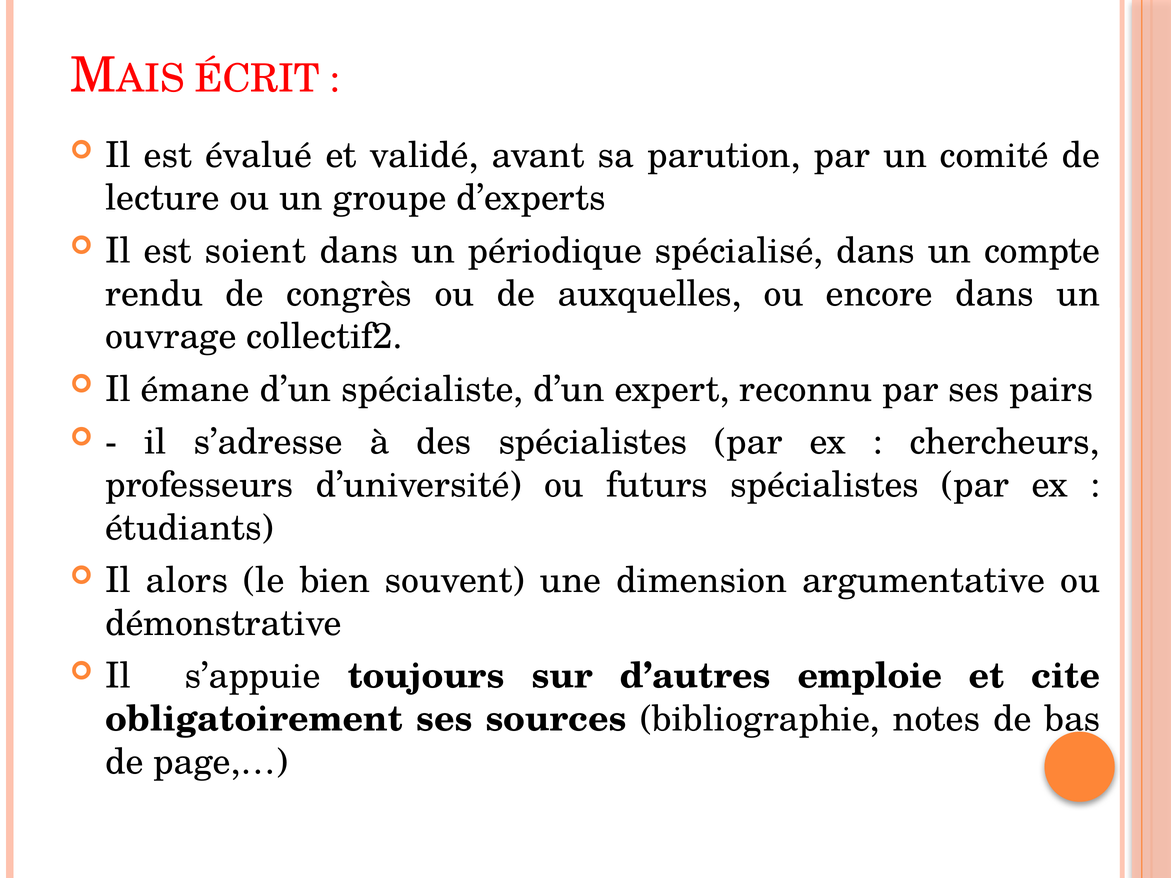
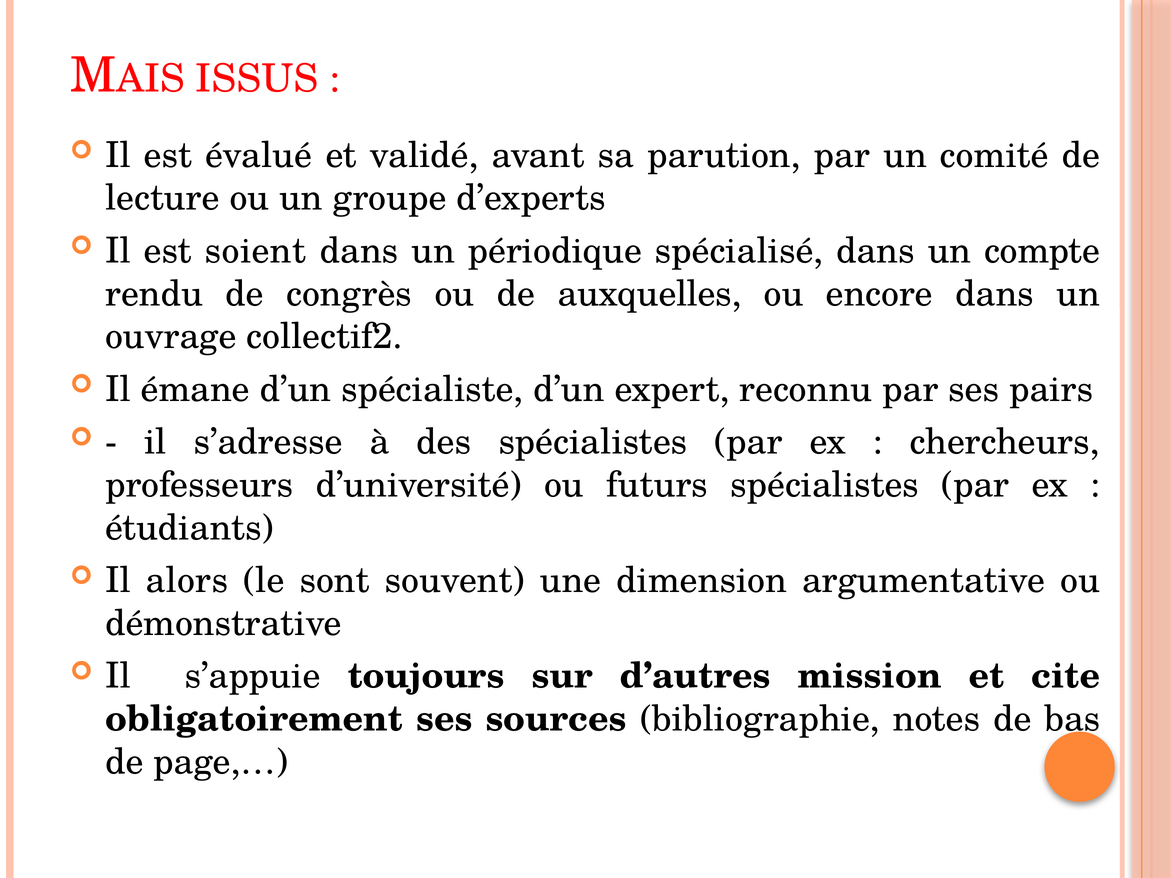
ÉCRIT: ÉCRIT -> ISSUS (257, 79)
bien: bien -> sont (335, 581)
emploie: emploie -> mission (870, 676)
